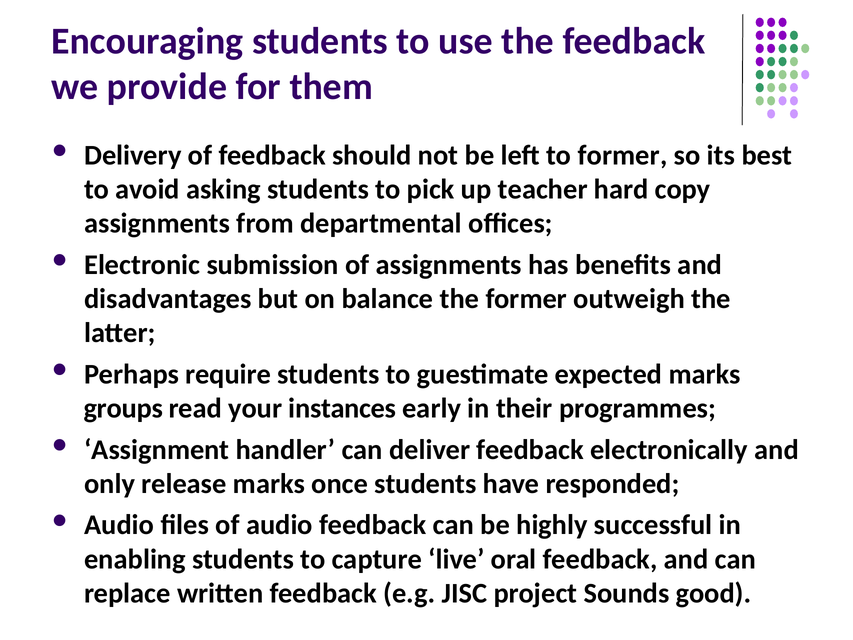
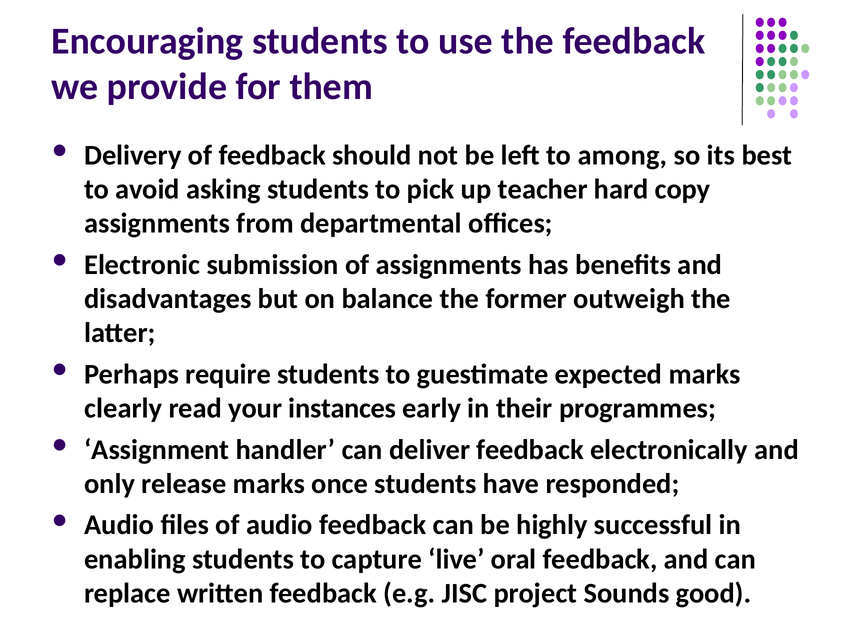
to former: former -> among (622, 155)
groups: groups -> clearly (123, 408)
